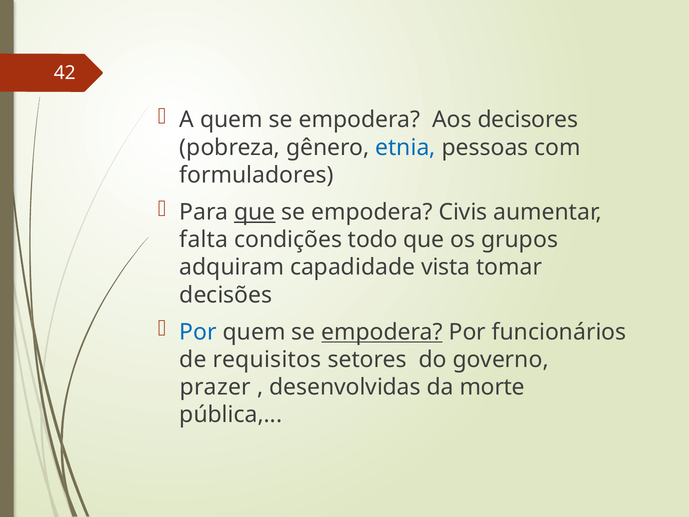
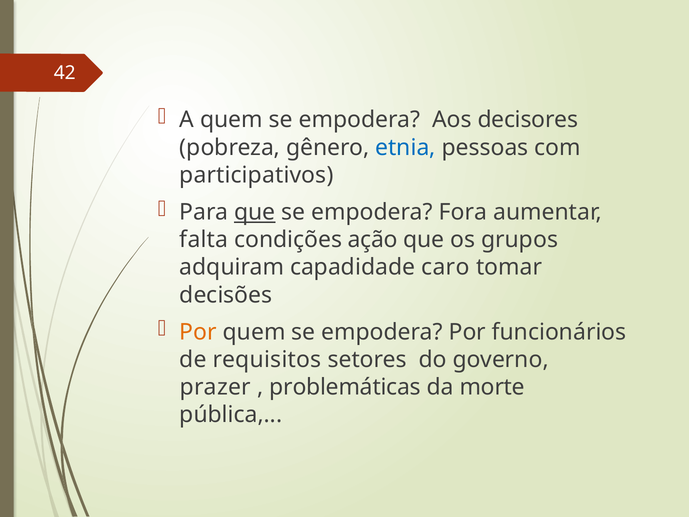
formuladores: formuladores -> participativos (256, 175)
Civis: Civis -> Fora (463, 212)
todo: todo -> ação (373, 240)
vista: vista -> caro (445, 267)
Por colour: blue -> orange (198, 332)
empodera underline: present -> none (382, 332)
desenvolvidas: desenvolvidas -> problemáticas (345, 387)
